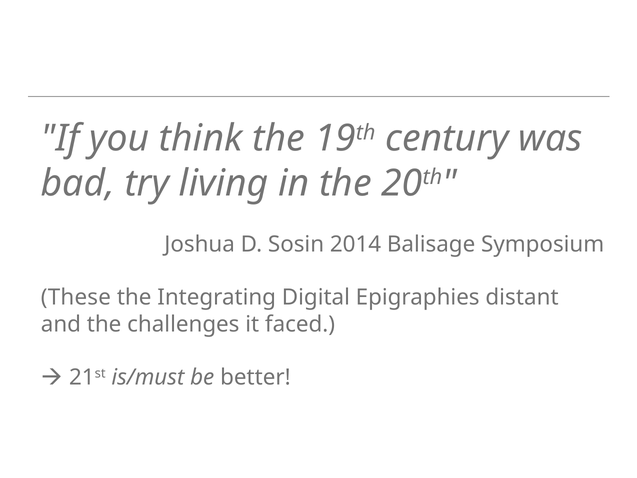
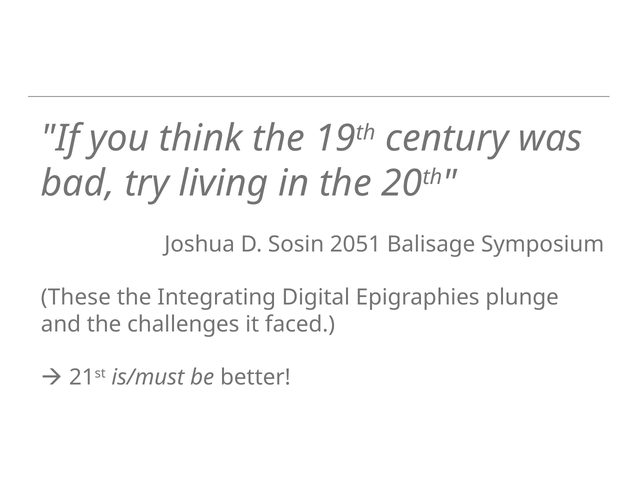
2014: 2014 -> 2051 (356, 244)
distant: distant -> plunge (522, 297)
